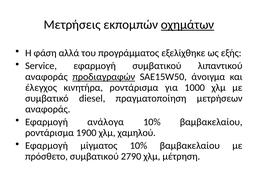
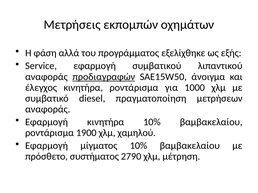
οχημάτων underline: present -> none (188, 25)
Εφαρμογή ανάλογα: ανάλογα -> κινητήρα (106, 122)
πρόσθετο συμβατικού: συμβατικού -> συστήματος (94, 157)
